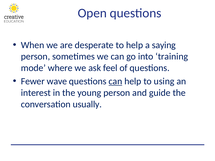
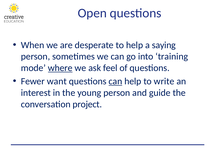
where underline: none -> present (60, 68)
wave: wave -> want (57, 81)
using: using -> write (164, 81)
usually: usually -> project (87, 104)
